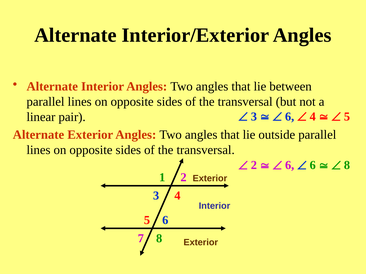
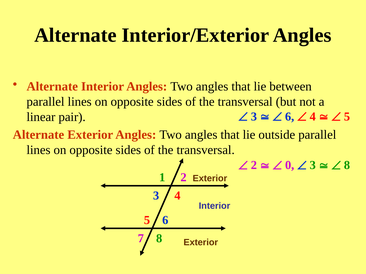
6: 6 -> 0 (290, 166)
6: 6 -> 3 (313, 166)
